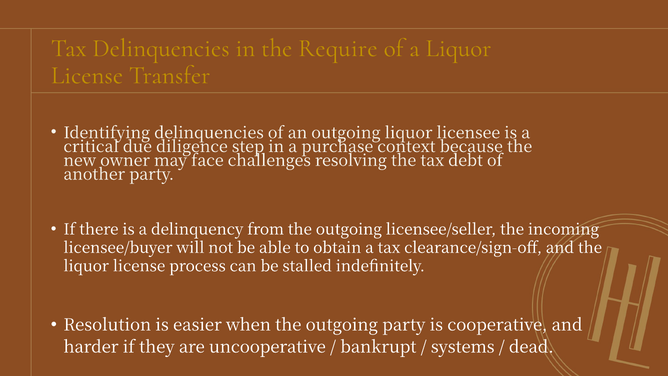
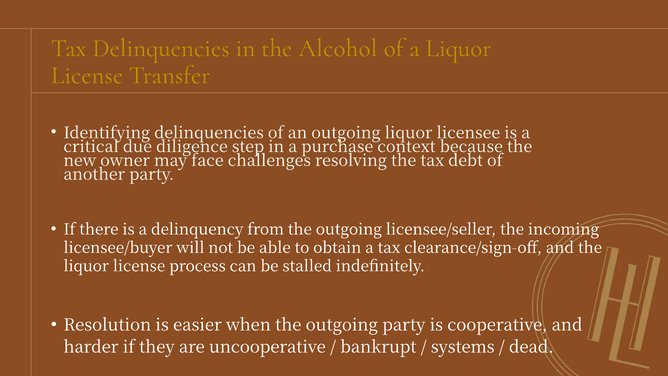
Require: Require -> Alcohol (338, 48)
